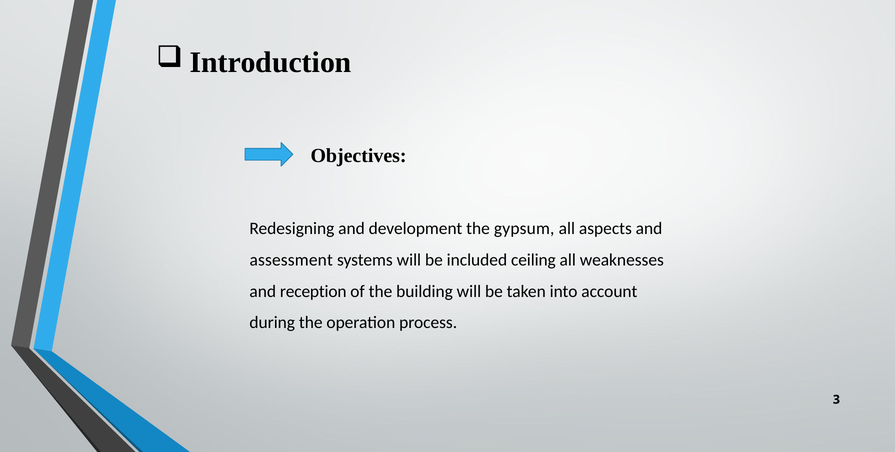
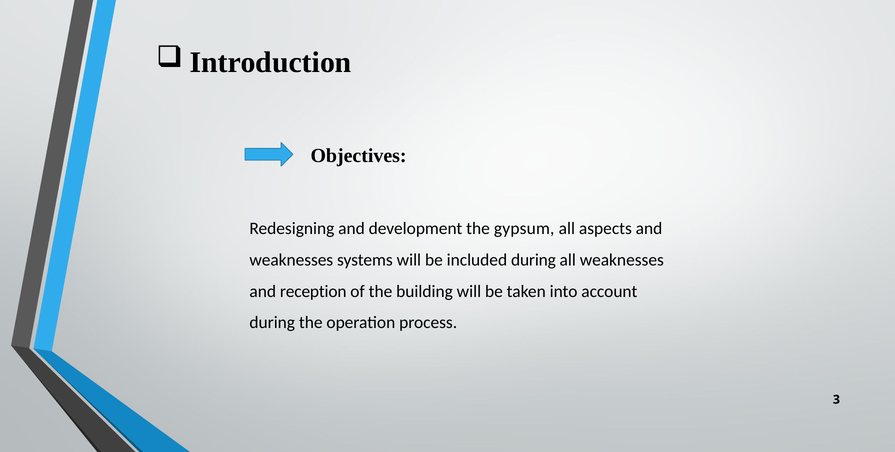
assessment: assessment -> weaknesses (291, 260)
included ceiling: ceiling -> during (533, 260)
